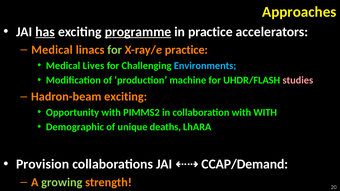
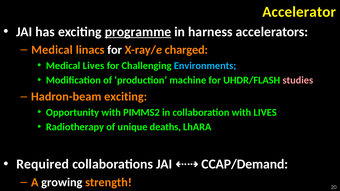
Approaches: Approaches -> Accelerator (299, 12)
has underline: present -> none (45, 32)
in practice: practice -> harness (210, 32)
for colour: light green -> white (115, 50)
X-ray/e practice: practice -> charged (186, 50)
with WITH: WITH -> LIVES (265, 112)
Demographic: Demographic -> Radiotherapy (75, 127)
Provision: Provision -> Required (43, 164)
growing colour: light green -> white (62, 183)
